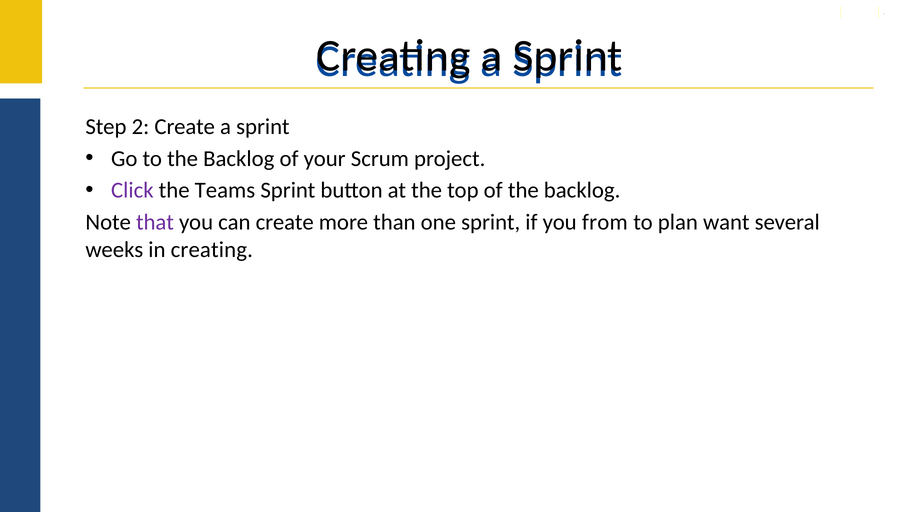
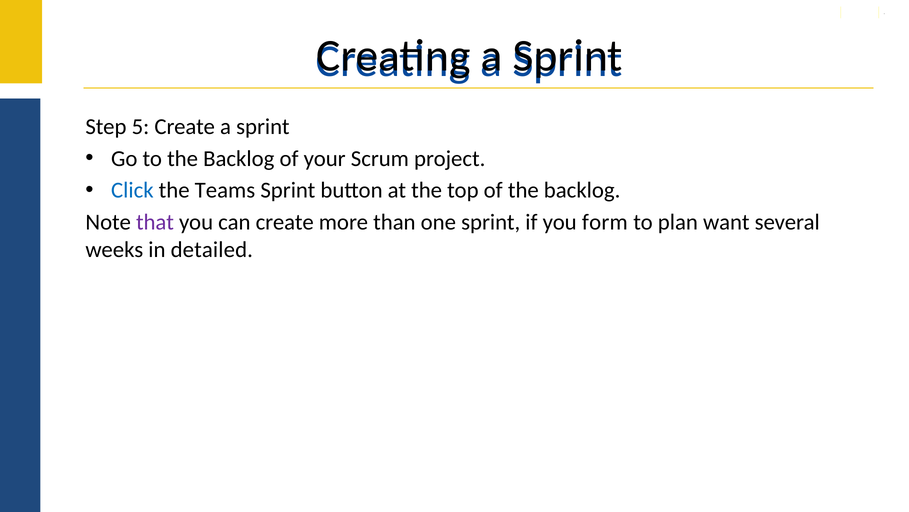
2: 2 -> 5 (140, 127)
Click colour: purple -> blue (132, 191)
from: from -> form (605, 223)
in creating: creating -> detailed (212, 250)
